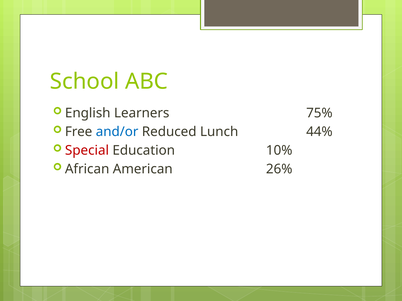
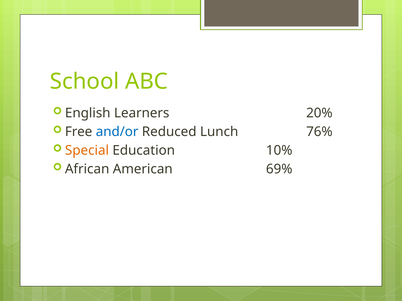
75%: 75% -> 20% (319, 113)
44%: 44% -> 76% (319, 132)
Special colour: red -> orange (87, 151)
26%: 26% -> 69% (279, 169)
